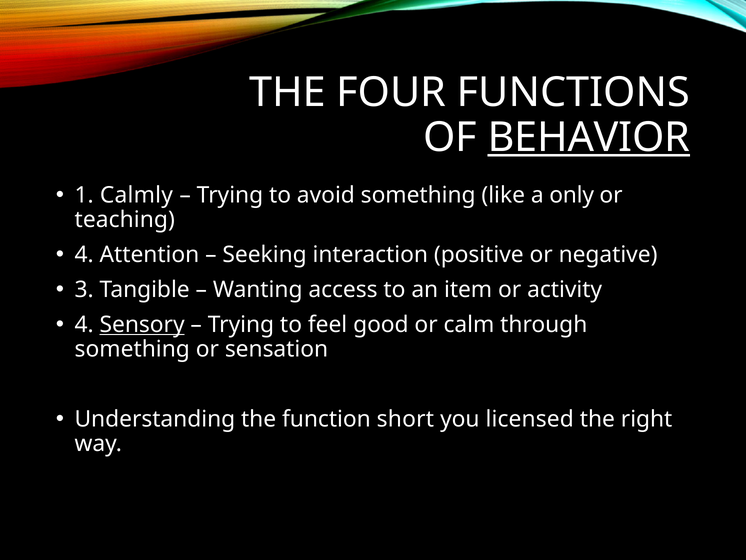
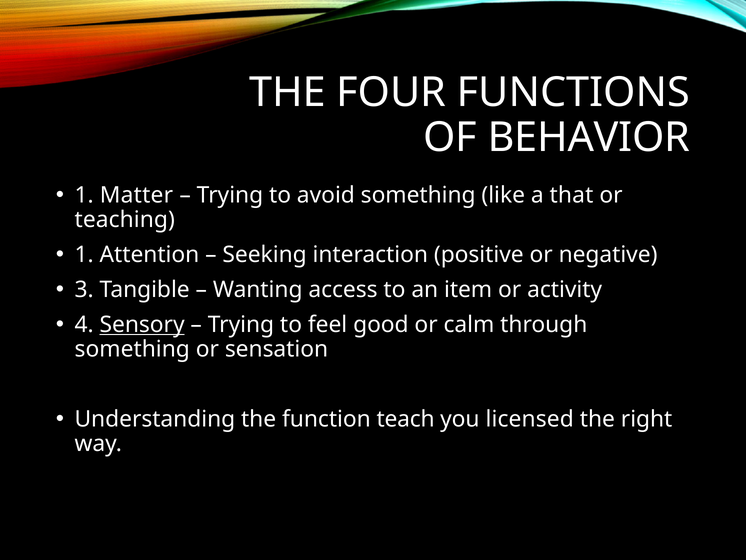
BEHAVIOR underline: present -> none (589, 137)
Calmly: Calmly -> Matter (136, 195)
only: only -> that (571, 195)
4: 4 -> 1 (84, 254)
short: short -> teach (406, 419)
